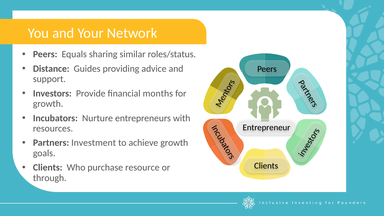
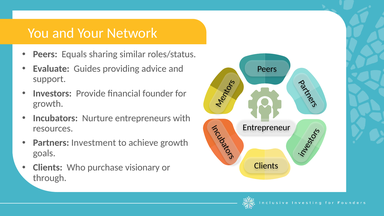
Distance: Distance -> Evaluate (51, 69)
months: months -> founder (158, 93)
resource: resource -> visionary (142, 168)
